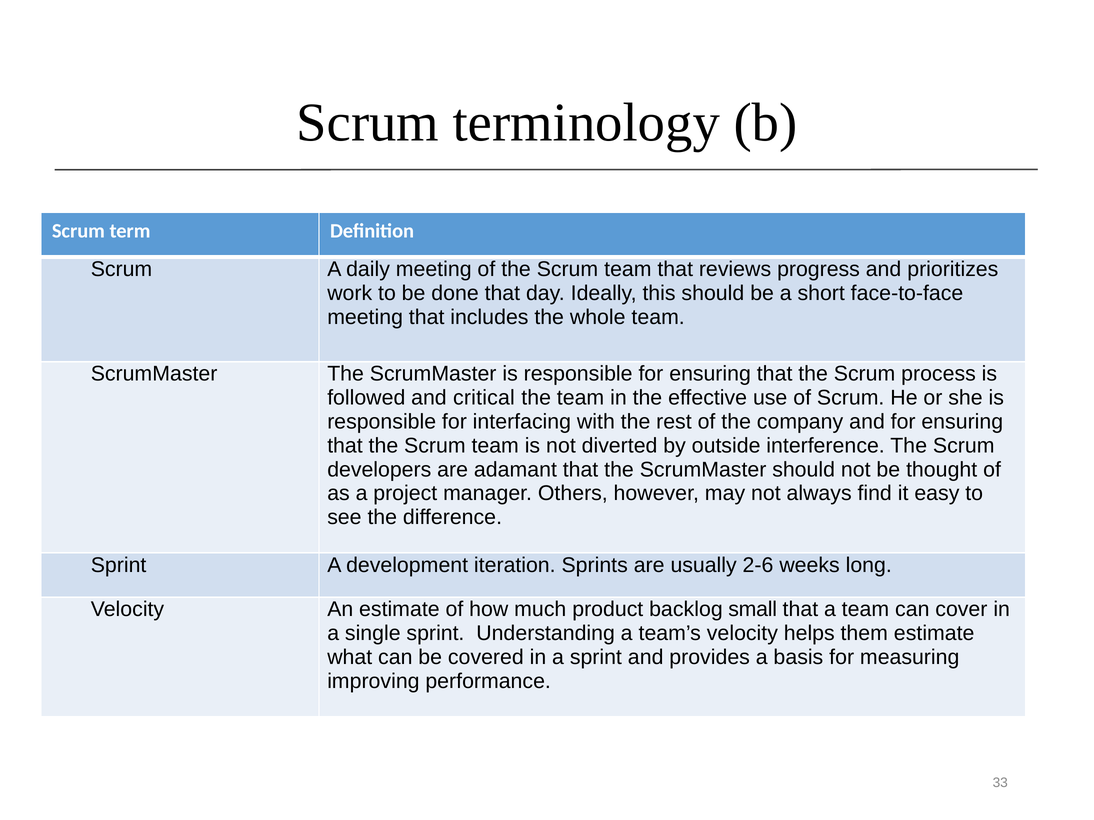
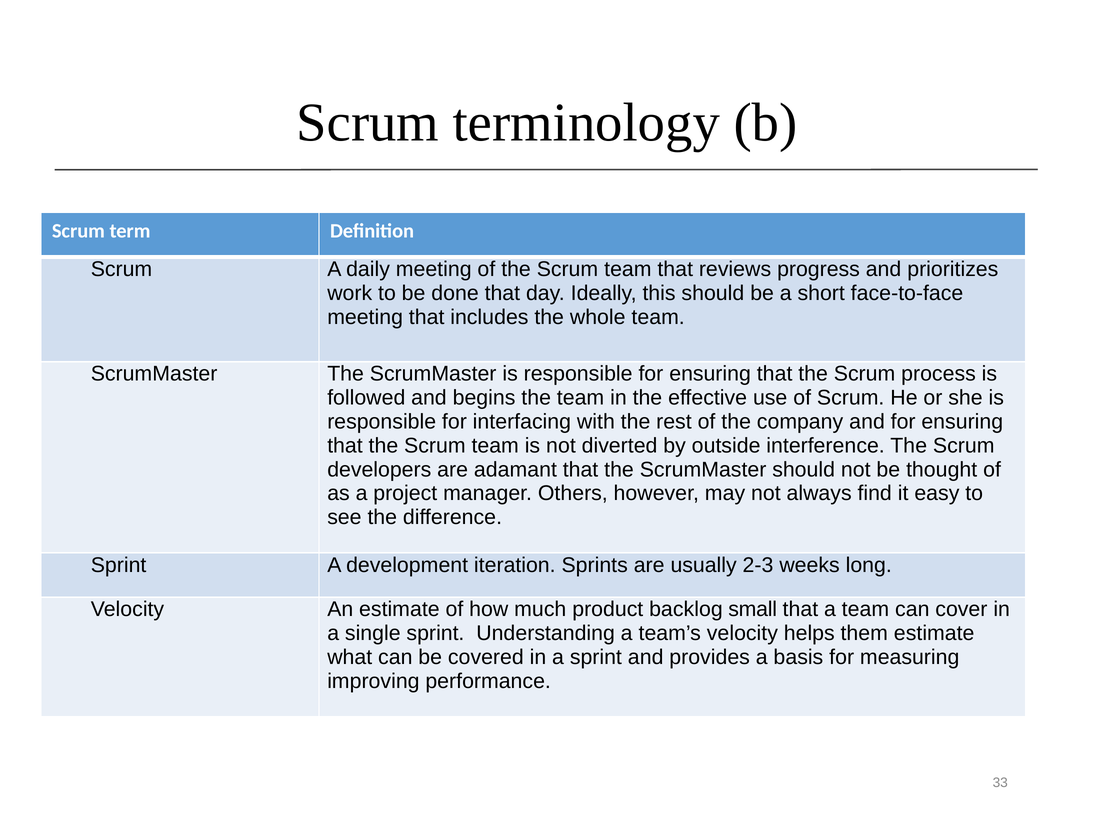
critical: critical -> begins (484, 398)
2-6: 2-6 -> 2-3 (758, 565)
